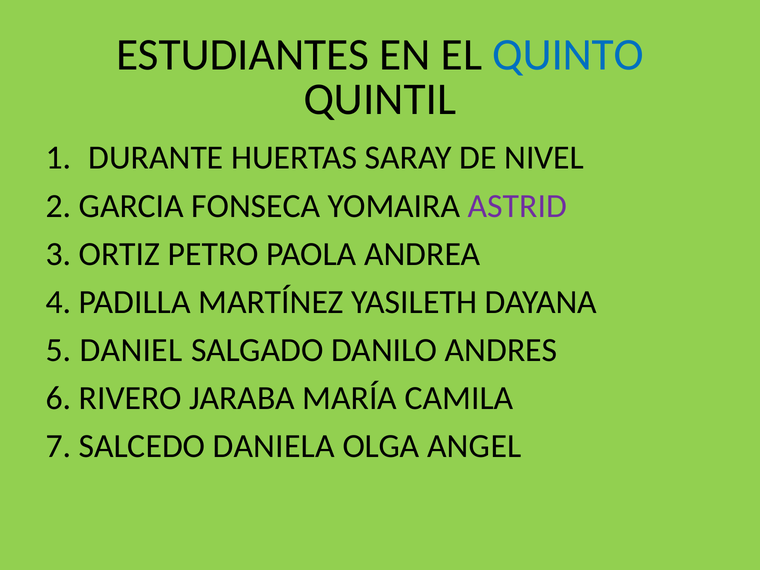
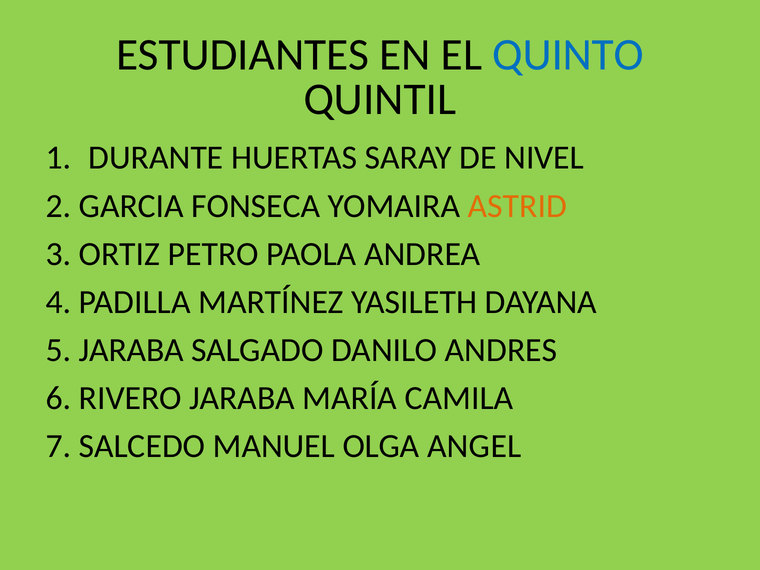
ASTRID colour: purple -> orange (517, 206)
5 DANIEL: DANIEL -> JARABA (131, 350)
DANIELA: DANIELA -> MANUEL (274, 446)
